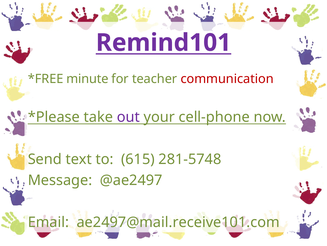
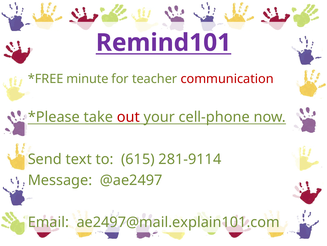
out colour: purple -> red (128, 117)
281-5748: 281-5748 -> 281-9114 (190, 159)
ae2497@mail.receive101.com: ae2497@mail.receive101.com -> ae2497@mail.explain101.com (178, 222)
